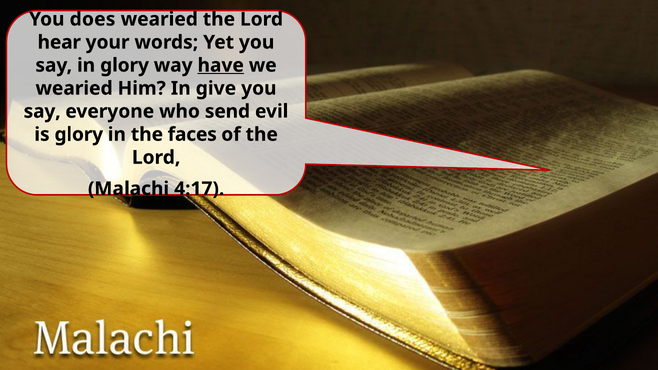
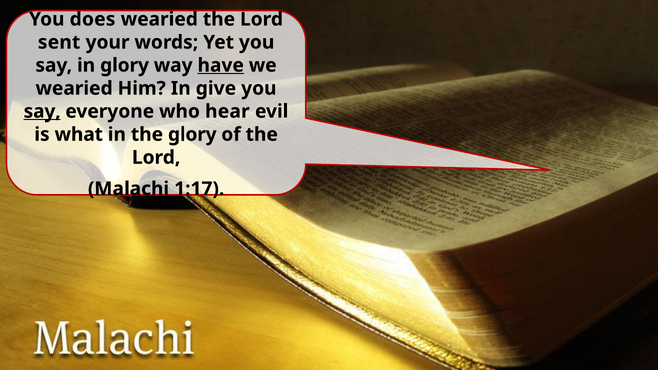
hear: hear -> sent (59, 42)
say underline: none -> present (42, 111)
send: send -> hear (227, 111)
is glory: glory -> what (79, 134)
the faces: faces -> glory (192, 134)
4:17: 4:17 -> 1:17 (199, 189)
